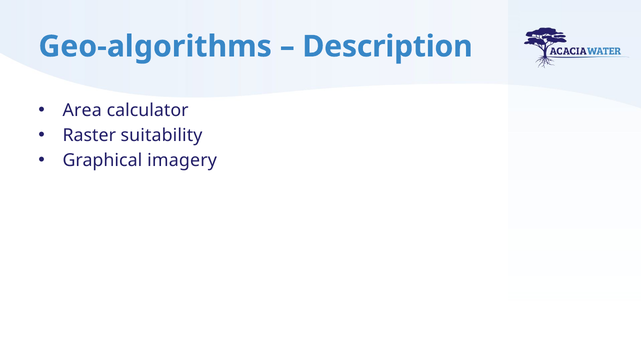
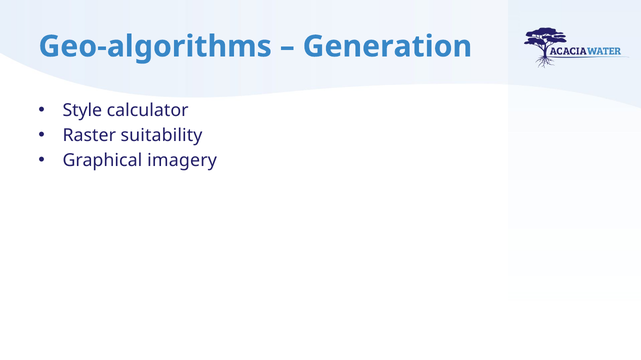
Description: Description -> Generation (387, 47)
Area: Area -> Style (82, 111)
